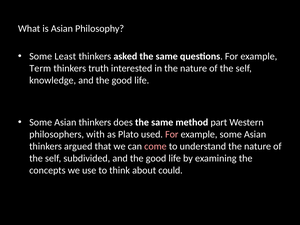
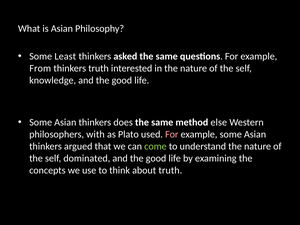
Term: Term -> From (40, 68)
part: part -> else (219, 122)
come colour: pink -> light green (155, 146)
subdivided: subdivided -> dominated (87, 158)
about could: could -> truth (170, 170)
